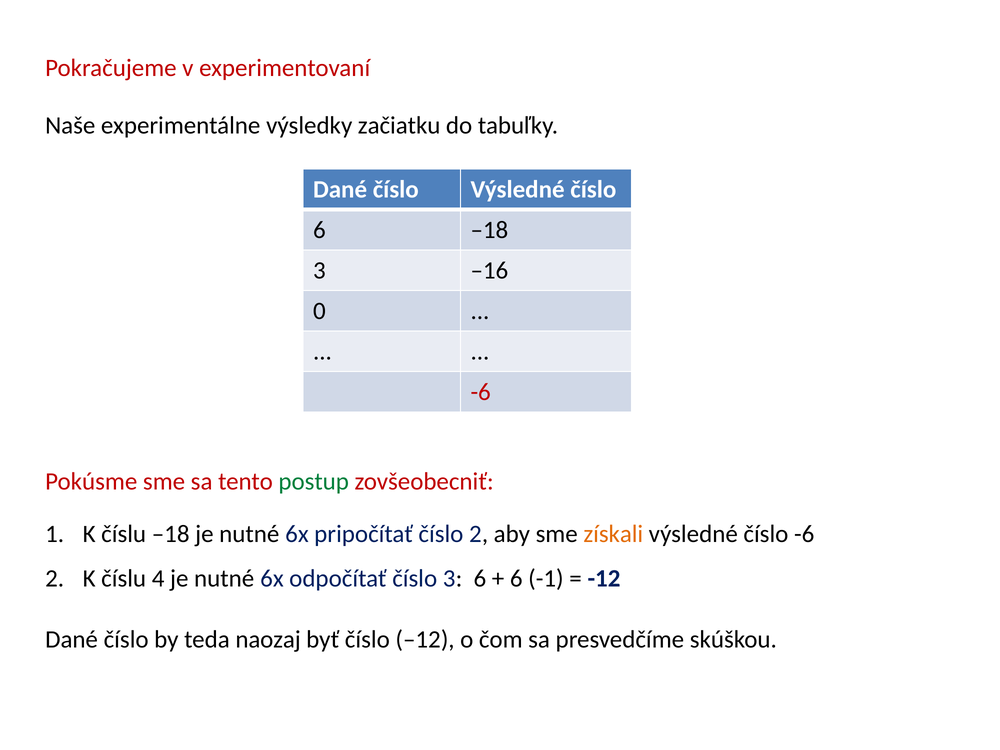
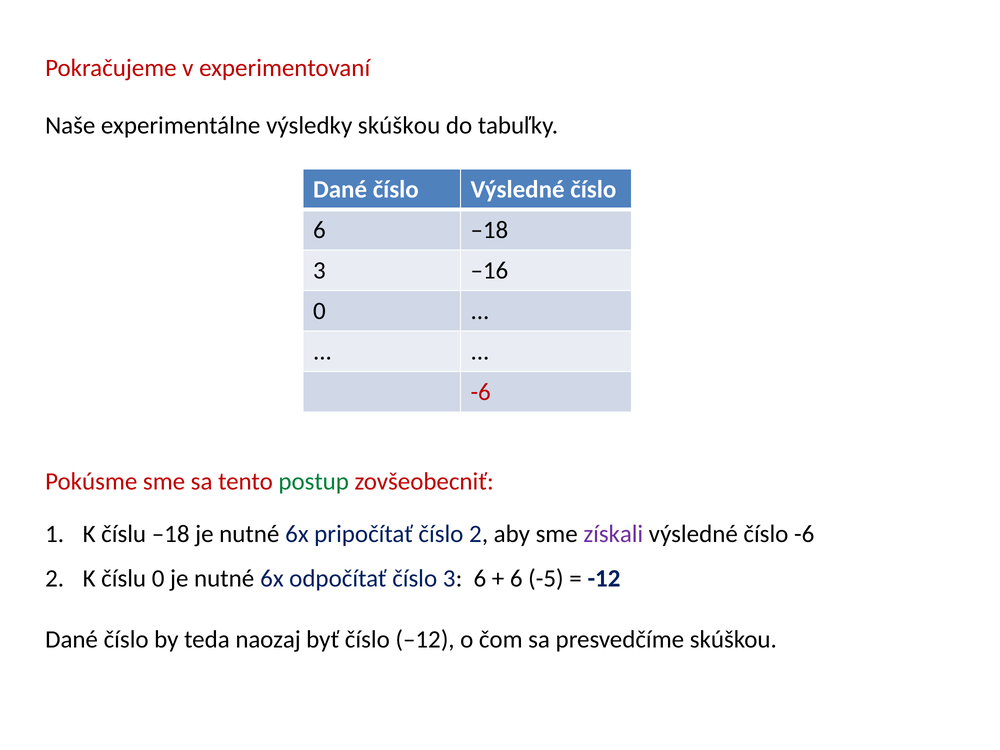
výsledky začiatku: začiatku -> skúškou (399, 126)
získali colour: orange -> purple (613, 534)
číslu 4: 4 -> 0 (158, 578)
-1: -1 -> -5 (546, 578)
